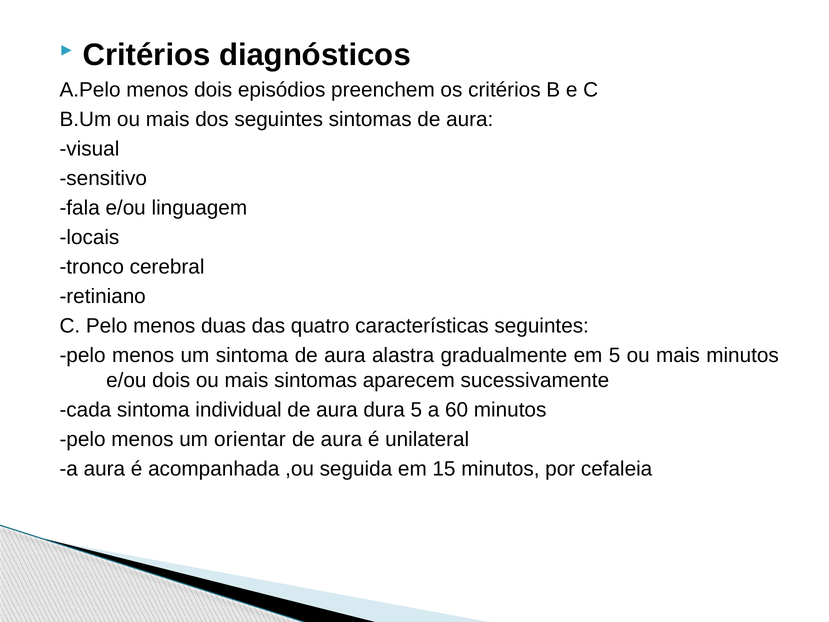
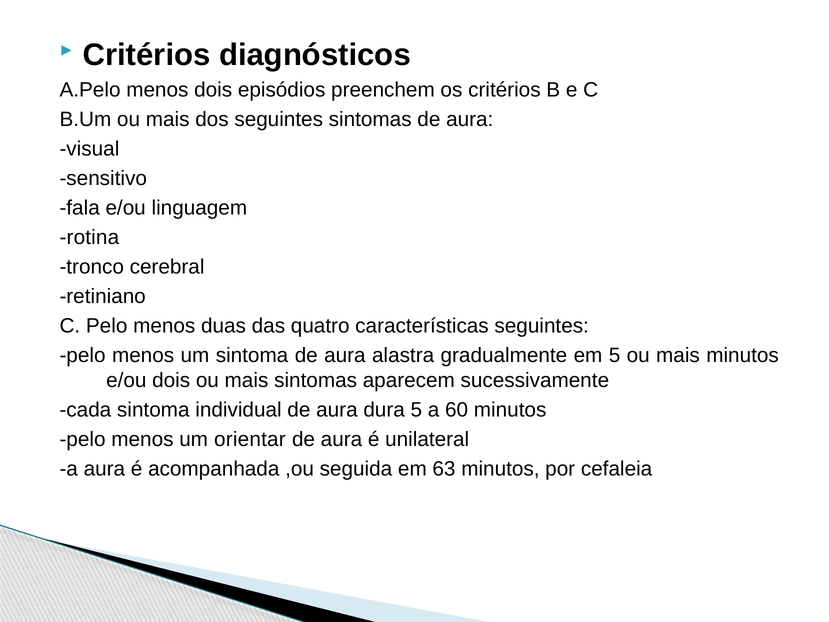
locais: locais -> rotina (89, 237)
15: 15 -> 63 (444, 469)
